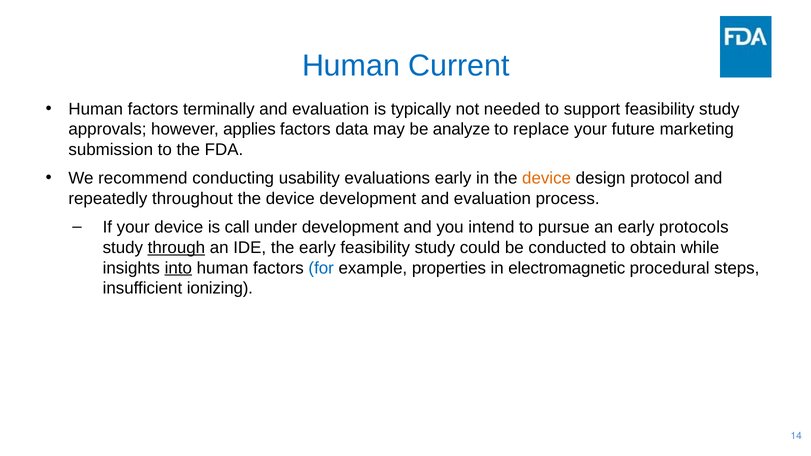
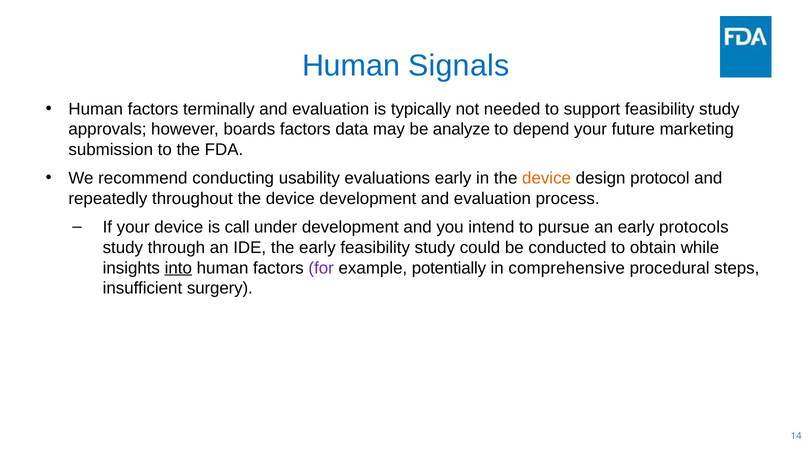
Current: Current -> Signals (459, 66)
applies: applies -> boards (249, 129)
replace: replace -> depend (541, 129)
through underline: present -> none (176, 248)
for colour: blue -> purple (321, 268)
properties: properties -> potentially (449, 268)
electromagnetic: electromagnetic -> comprehensive (567, 268)
ionizing: ionizing -> surgery (220, 288)
